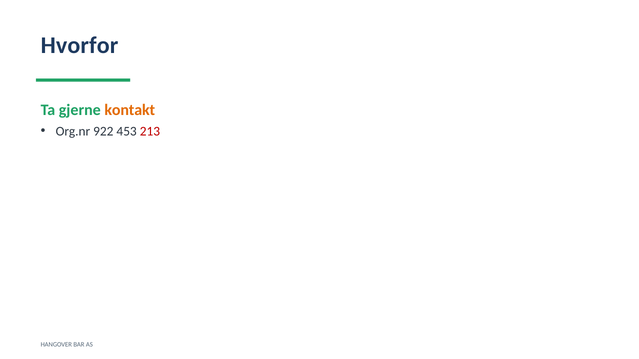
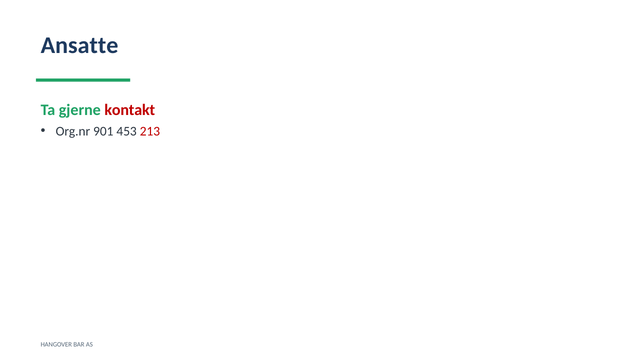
Hvorfor: Hvorfor -> Ansatte (80, 46)
kontakt colour: orange -> red (130, 110)
922: 922 -> 901 (103, 131)
